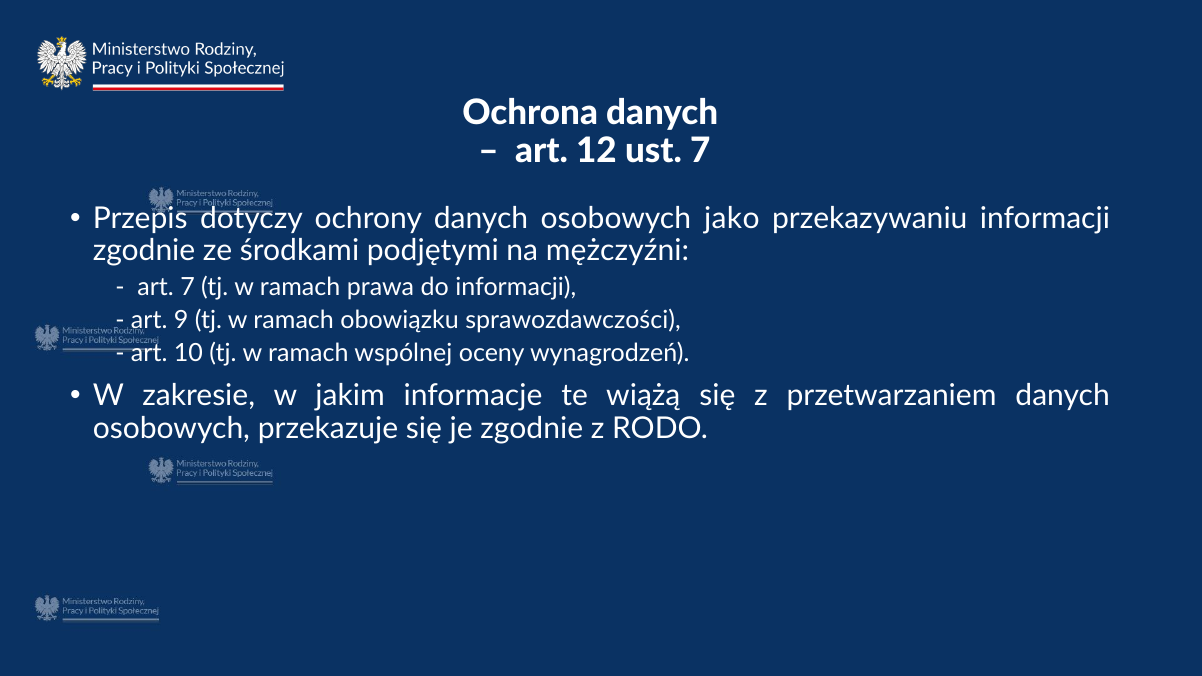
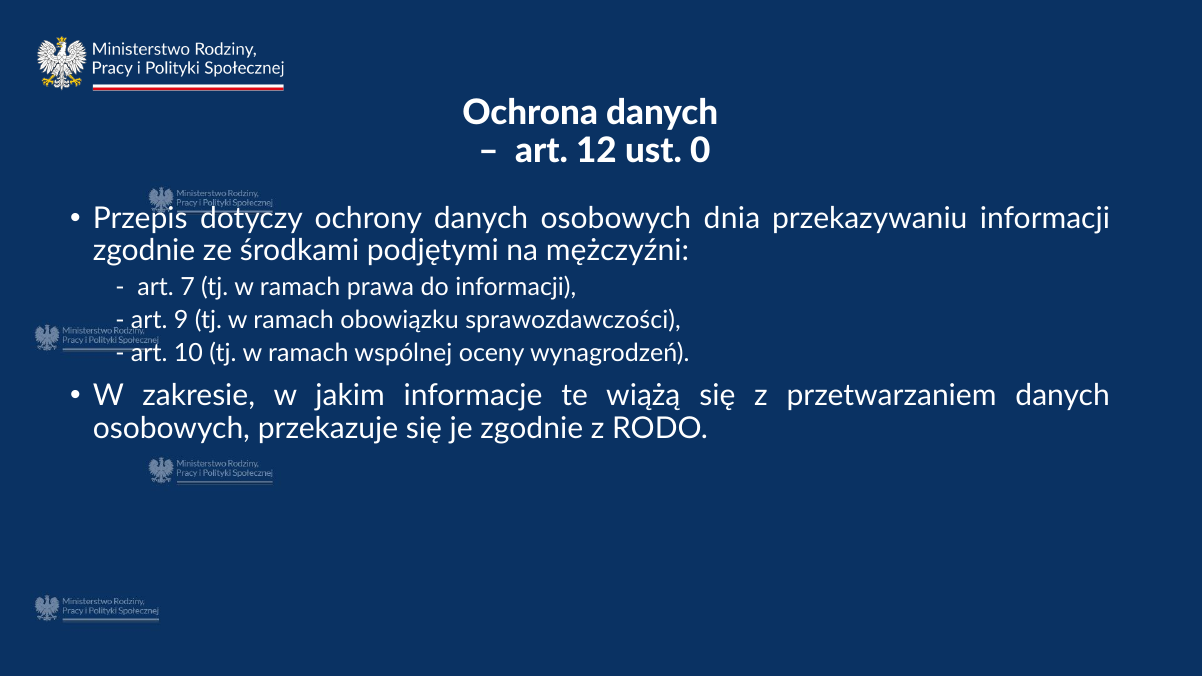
ust 7: 7 -> 0 (700, 151)
jako: jako -> dnia (732, 218)
